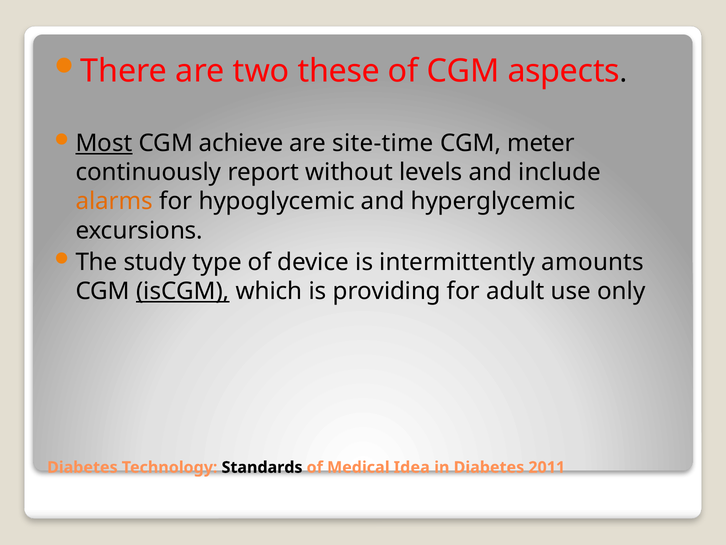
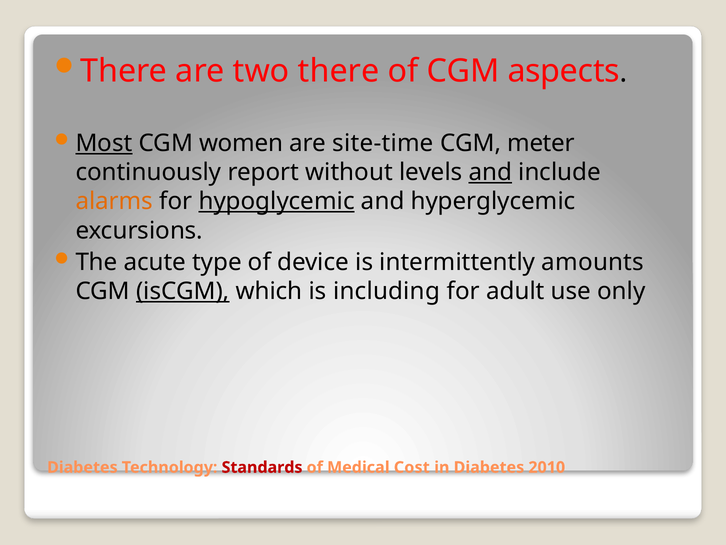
two these: these -> there (339, 71)
achieve: achieve -> women (241, 143)
and underline: none -> present (490, 172)
hypoglycemic underline: none -> present (277, 201)
study: study -> acute (155, 262)
providing: providing -> including (387, 291)
Standards colour: black -> red (262, 467)
Idea: Idea -> Cost (412, 467)
2011: 2011 -> 2010 (547, 467)
